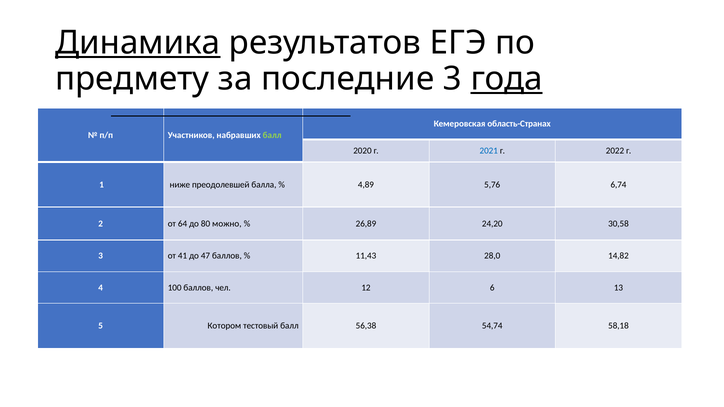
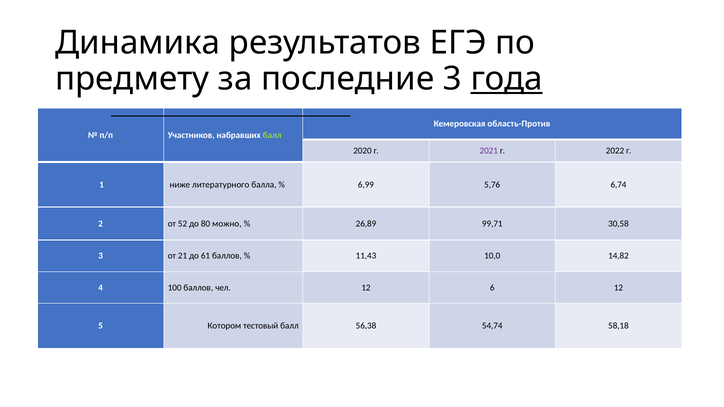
Динамика underline: present -> none (138, 43)
область-Странах: область-Странах -> область-Против (519, 124)
2021 colour: blue -> purple (489, 151)
преодолевшей: преодолевшей -> литературного (221, 185)
4,89: 4,89 -> 6,99 (366, 185)
64: 64 -> 52 (183, 224)
24,20: 24,20 -> 99,71 (492, 224)
41: 41 -> 21 (183, 256)
47: 47 -> 61 (205, 256)
28,0: 28,0 -> 10,0 (492, 256)
6 13: 13 -> 12 (618, 288)
